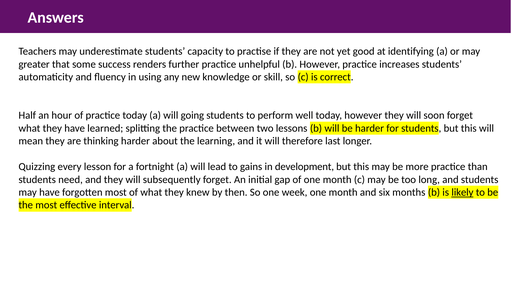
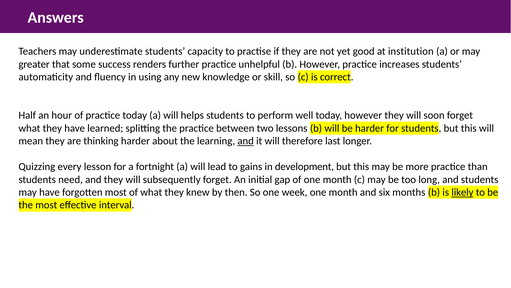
identifying: identifying -> institution (411, 51)
going: going -> helps (192, 115)
and underline: none -> present (246, 141)
